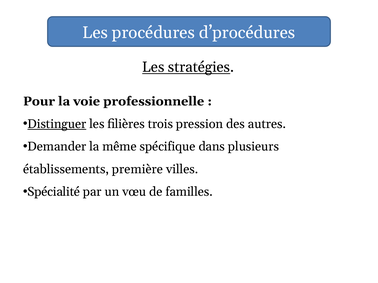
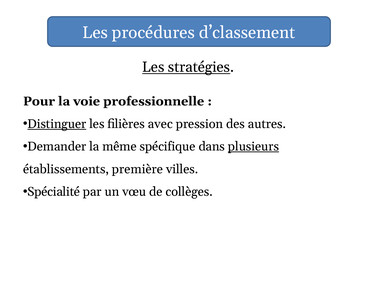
d’procédures: d’procédures -> d’classement (247, 33)
trois: trois -> avec (160, 124)
plusieurs underline: none -> present (254, 147)
familles: familles -> collèges (189, 192)
